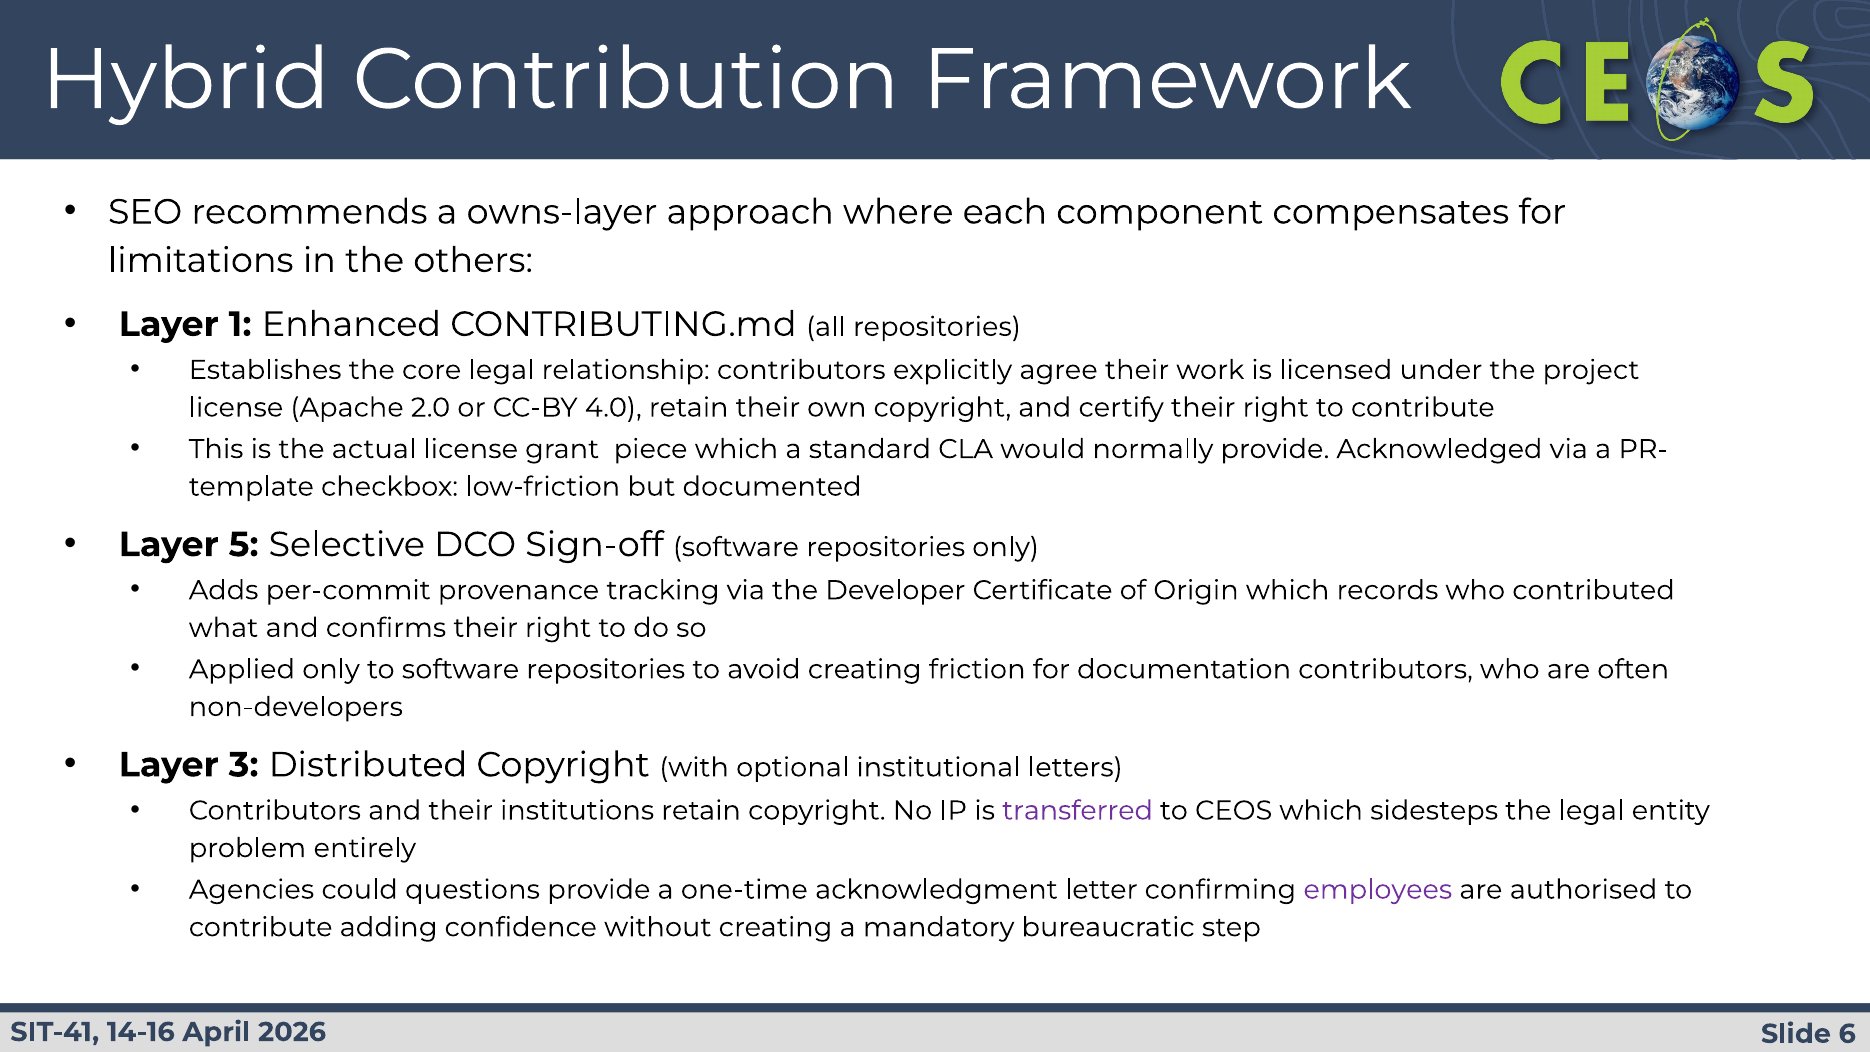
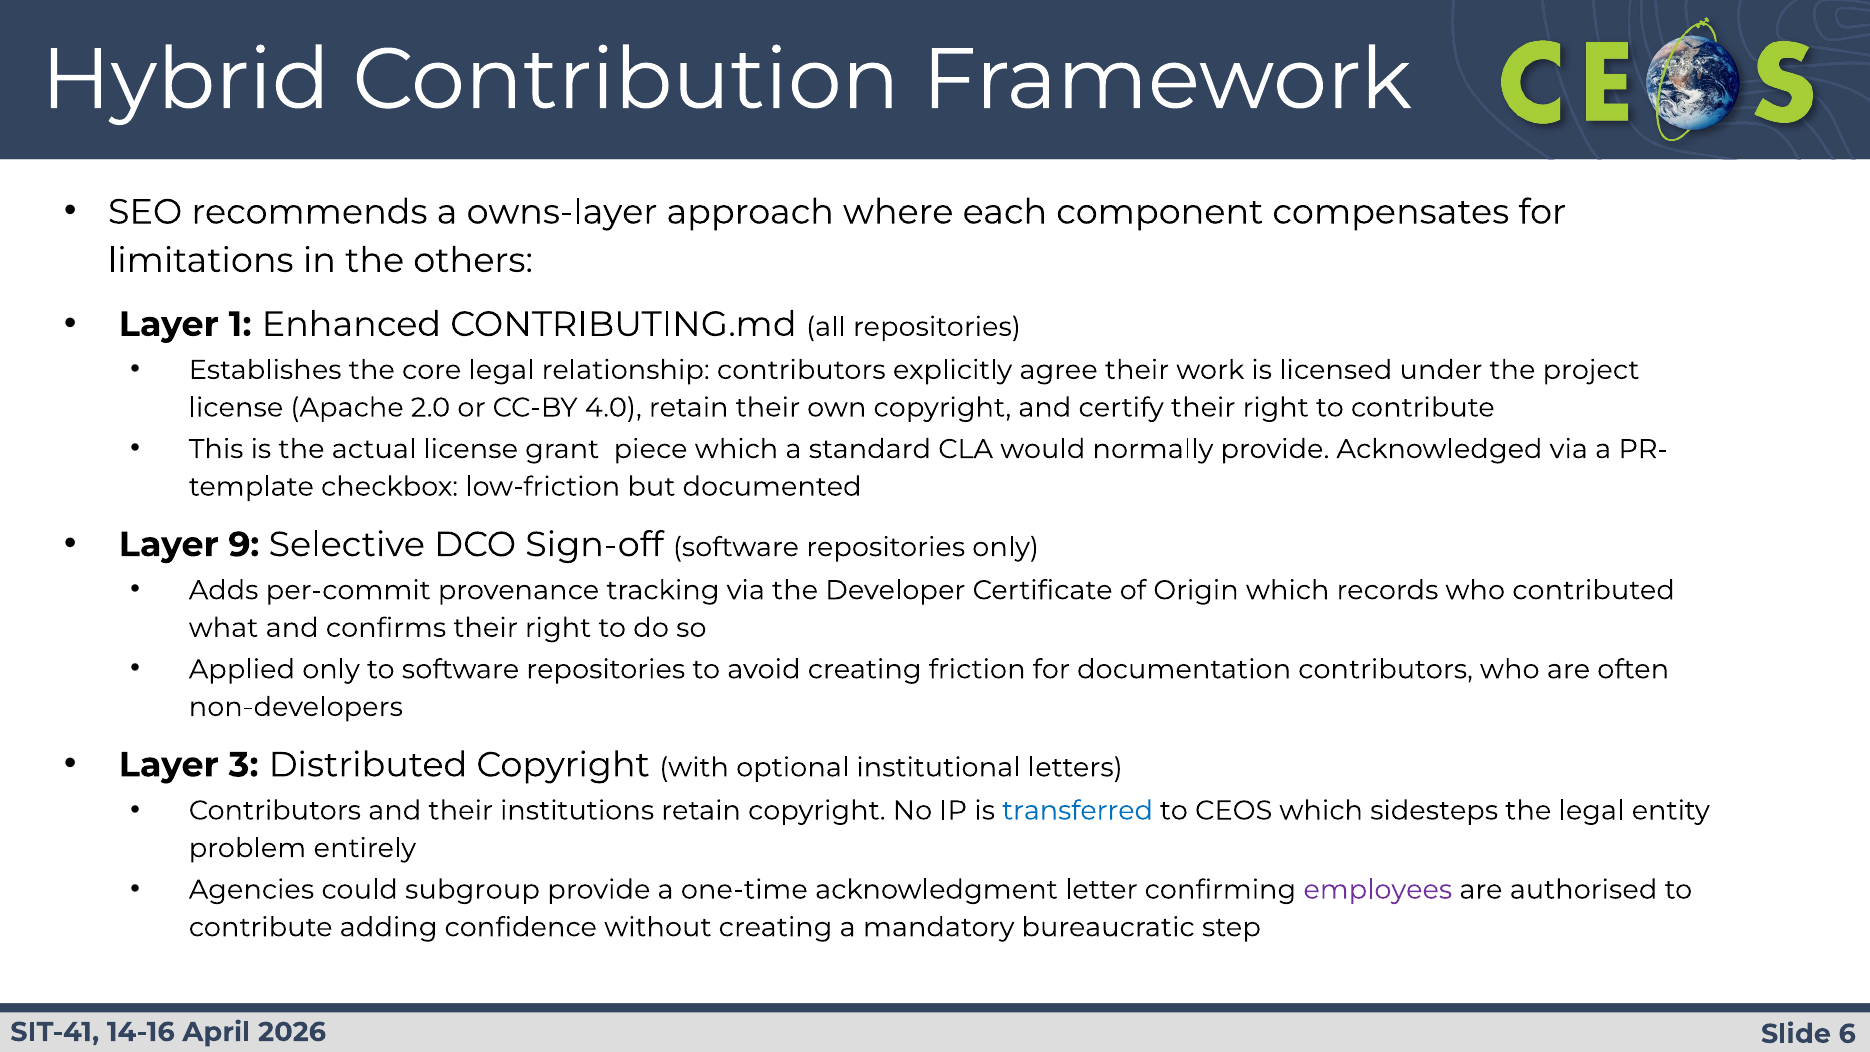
5: 5 -> 9 (244, 545)
transferred colour: purple -> blue (1078, 810)
questions: questions -> subgroup (472, 890)
